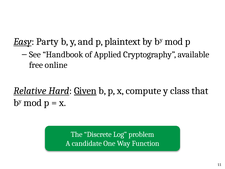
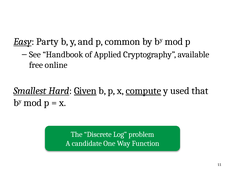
plaintext: plaintext -> common (122, 42)
Relative: Relative -> Smallest (30, 91)
compute underline: none -> present (143, 91)
class: class -> used (180, 91)
